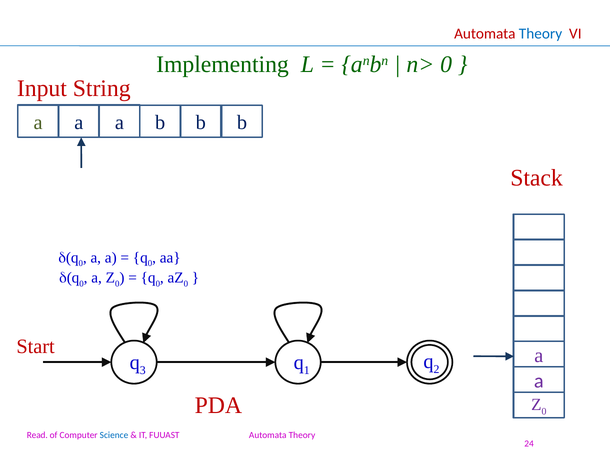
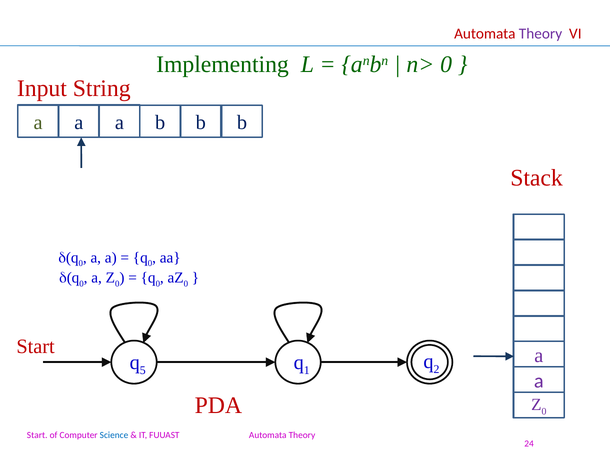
Theory colour: blue -> purple (541, 34)
3: 3 -> 5 (143, 370)
Read: Read -> Start (37, 435)
